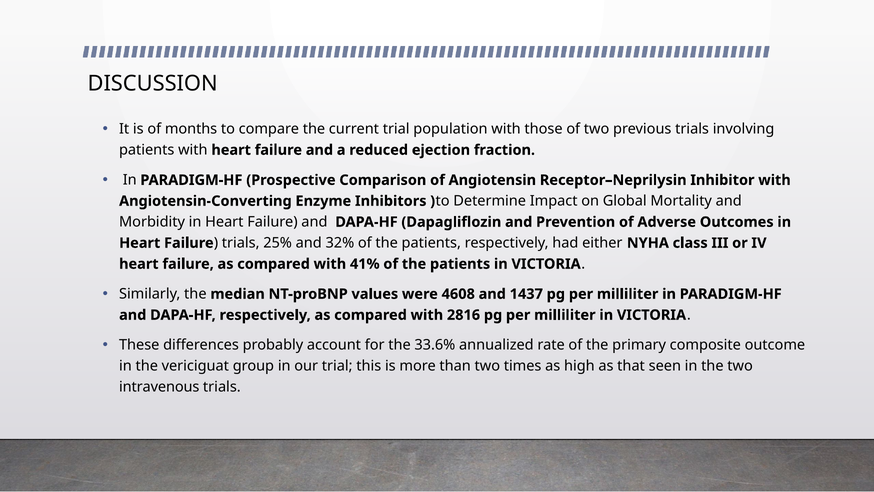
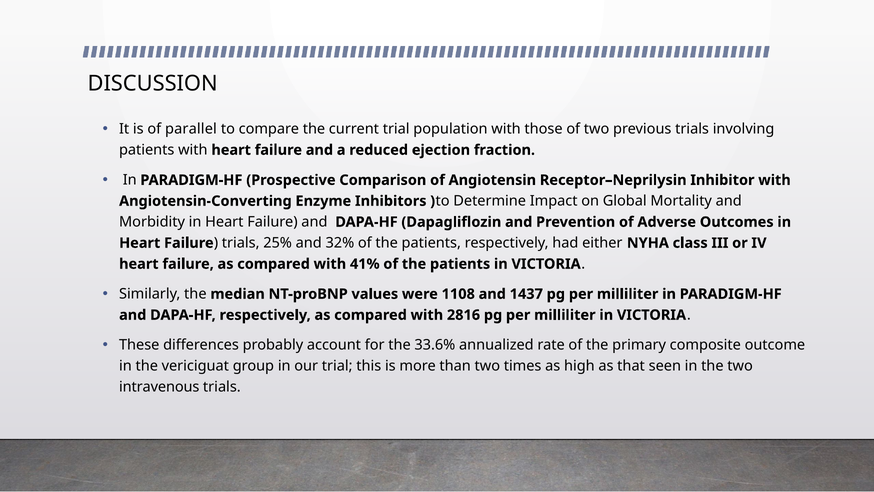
months: months -> parallel (191, 129)
4608: 4608 -> 1108 (458, 294)
